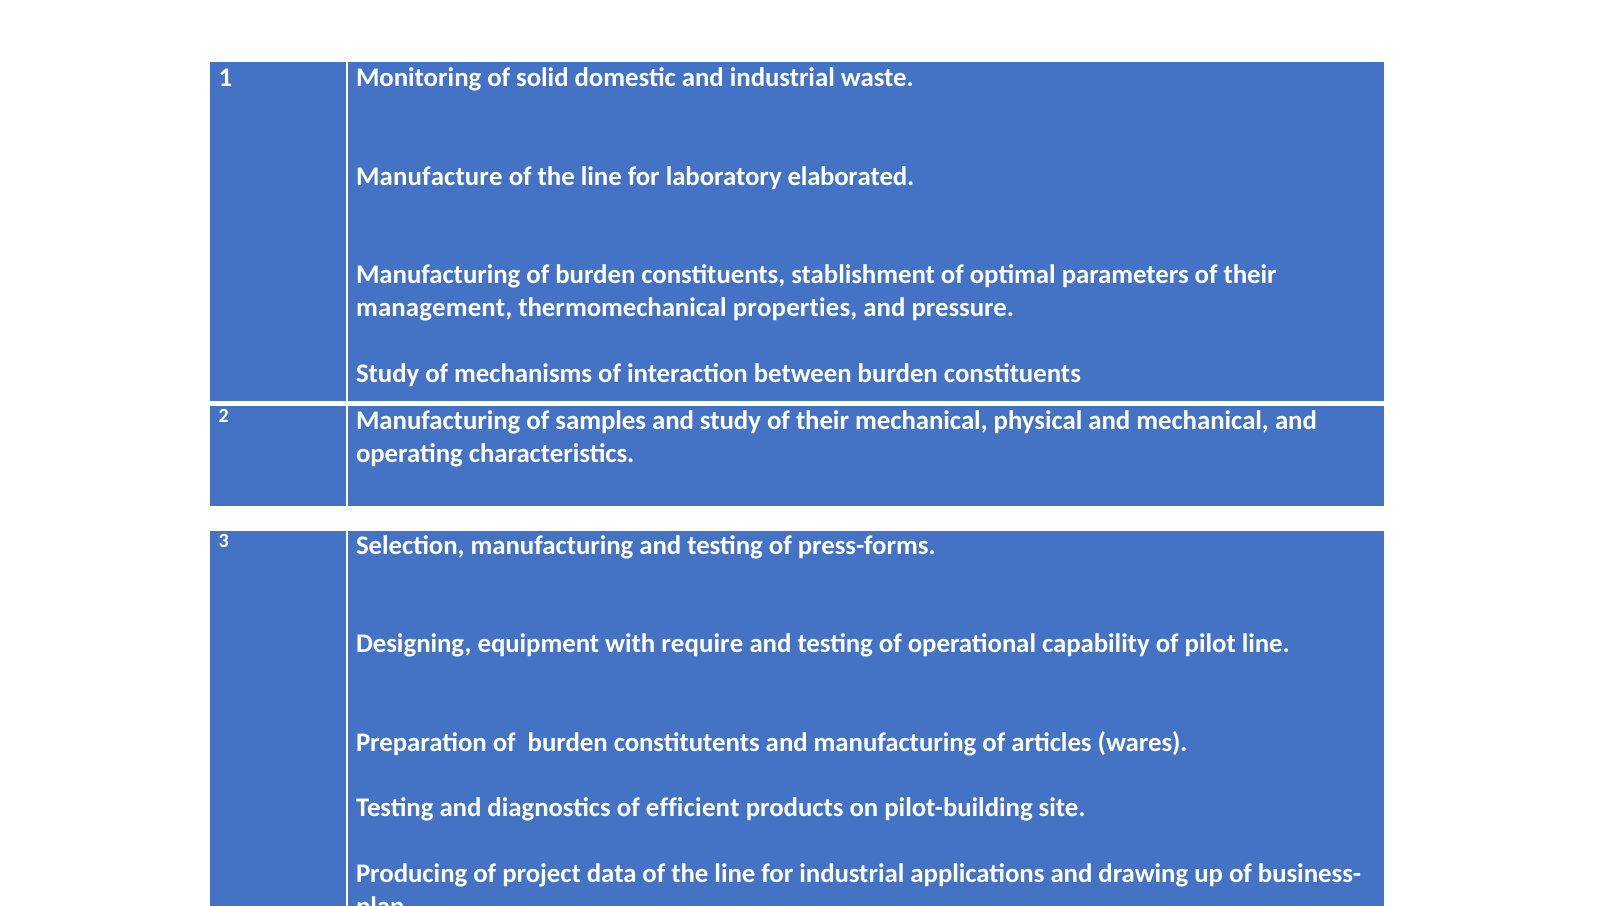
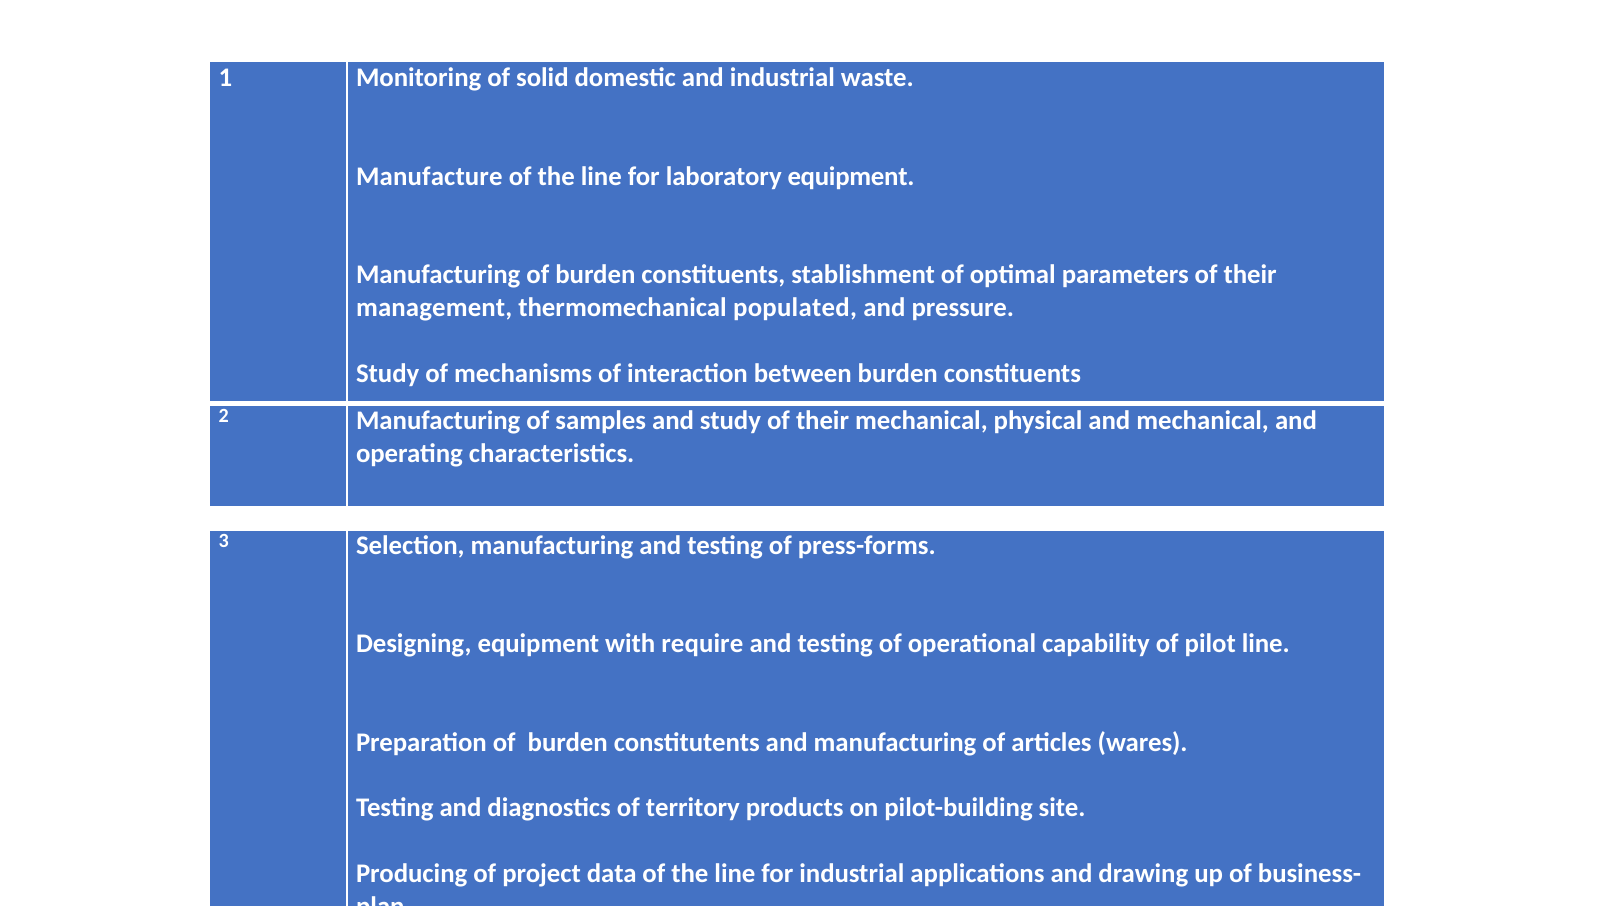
laboratory elaborated: elaborated -> equipment (851, 177)
properties: properties -> populated (795, 308)
efficient: efficient -> territory (693, 808)
